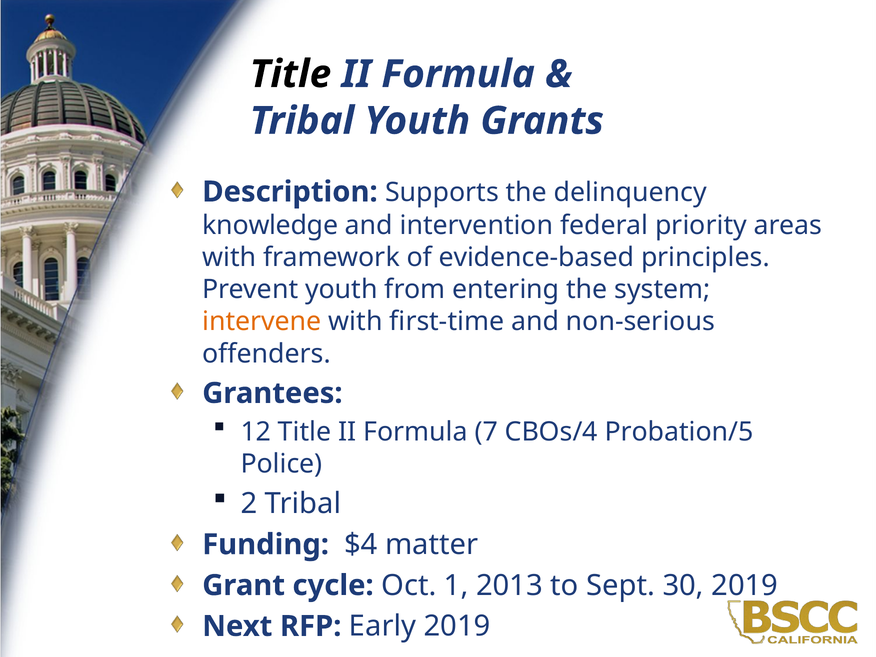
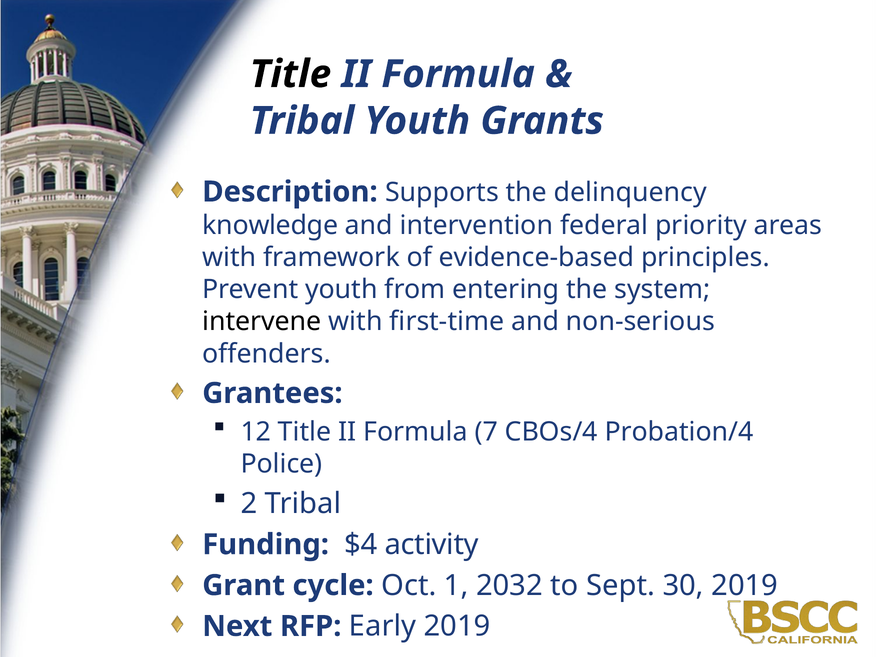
intervene colour: orange -> black (262, 322)
Probation/5: Probation/5 -> Probation/4 (679, 432)
matter: matter -> activity (432, 545)
2013: 2013 -> 2032 (509, 585)
